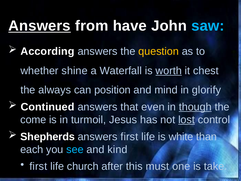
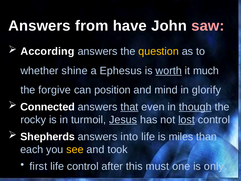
Answers underline: present -> none (39, 26)
saw colour: light blue -> pink (208, 26)
Waterfall: Waterfall -> Ephesus (121, 71)
chest: chest -> much (206, 71)
always: always -> forgive (55, 90)
Continued: Continued -> Connected (48, 107)
that underline: none -> present (129, 107)
come: come -> rocky (33, 120)
Jesus underline: none -> present (123, 120)
answers first: first -> into (129, 136)
white: white -> miles (181, 136)
see colour: light blue -> yellow (75, 149)
kind: kind -> took (118, 149)
life church: church -> control (83, 166)
take: take -> only (215, 166)
